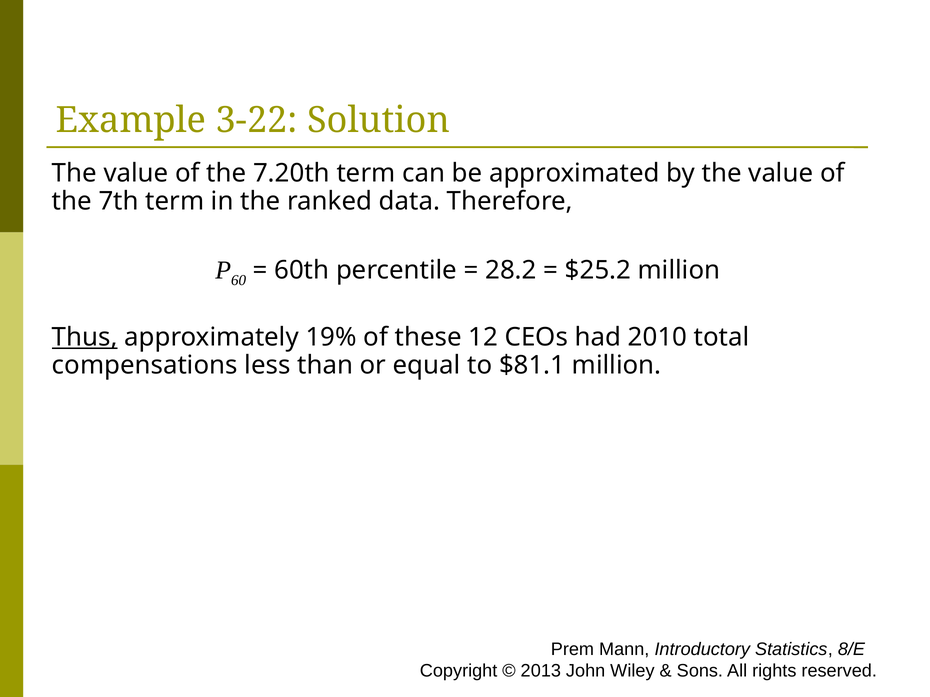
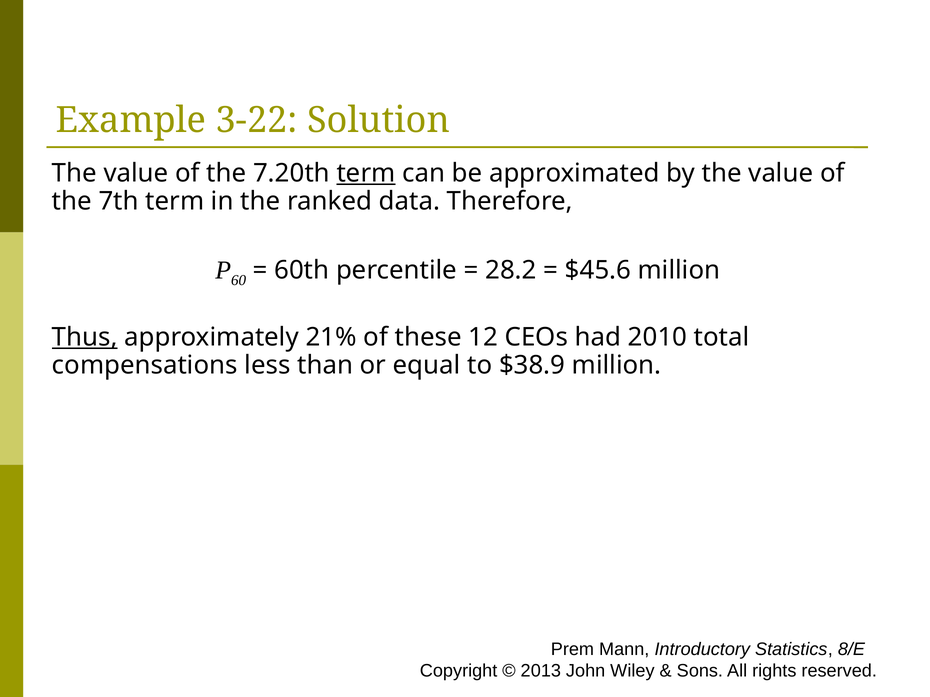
term underline: none -> present (366, 173)
$25.2: $25.2 -> $45.6 (598, 271)
19%: 19% -> 21% (331, 337)
$81.1: $81.1 -> $38.9 (532, 365)
